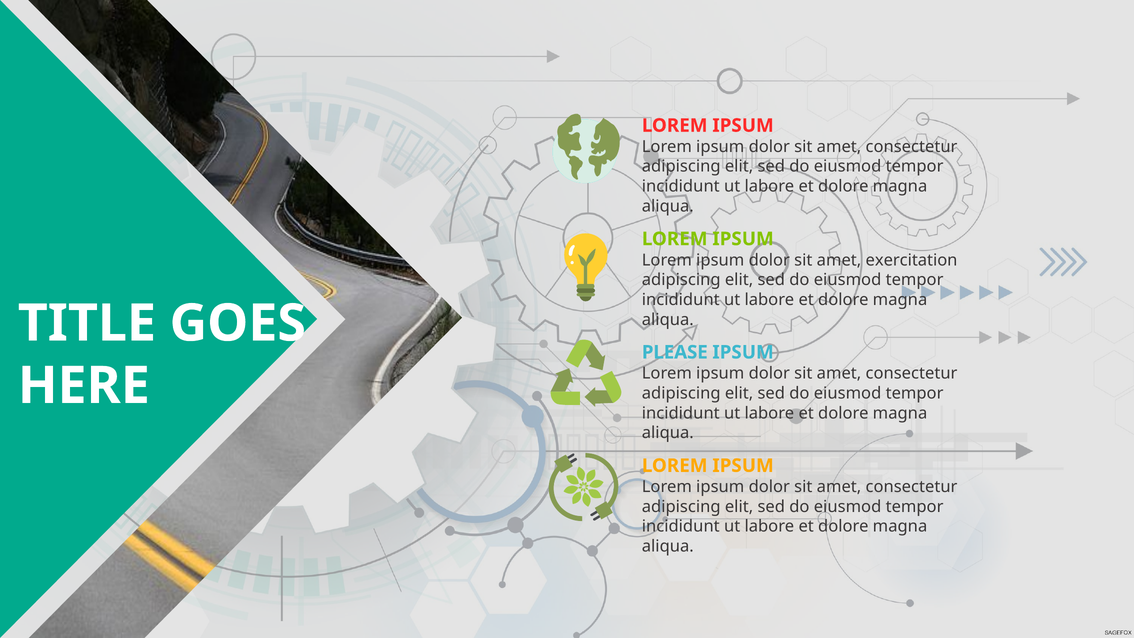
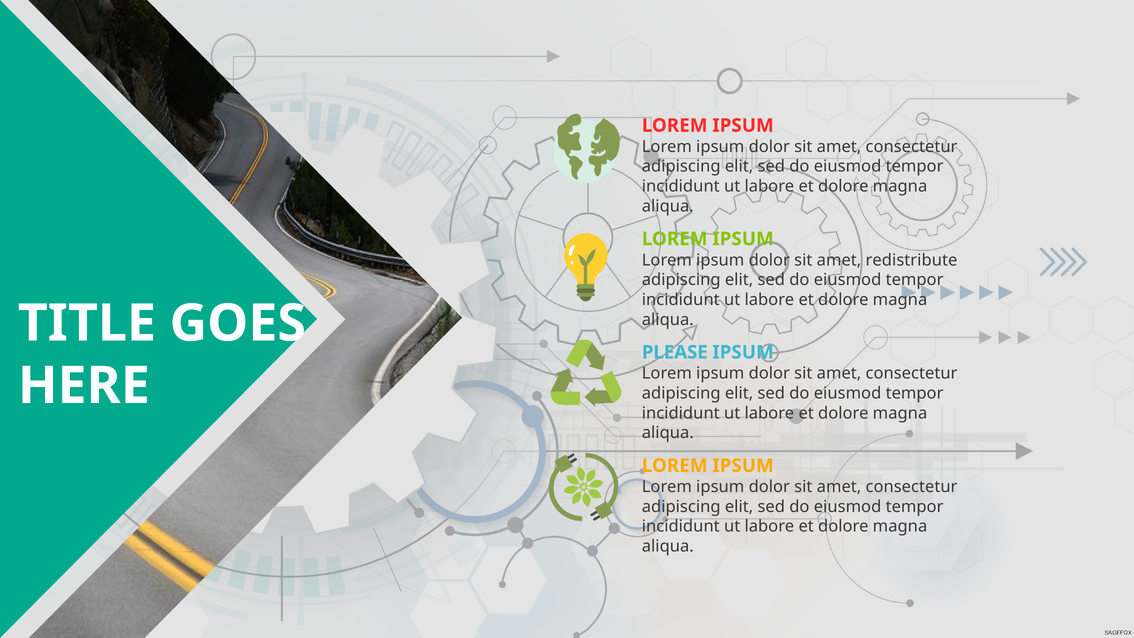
exercitation: exercitation -> redistribute (911, 260)
